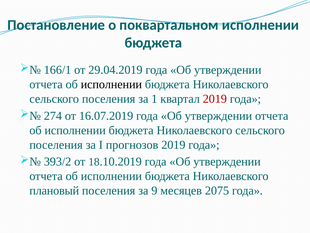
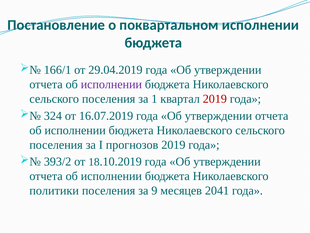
исполнении colour: black -> purple (111, 84)
274: 274 -> 324 (53, 116)
плановый: плановый -> политики (54, 190)
2075: 2075 -> 2041 (217, 190)
